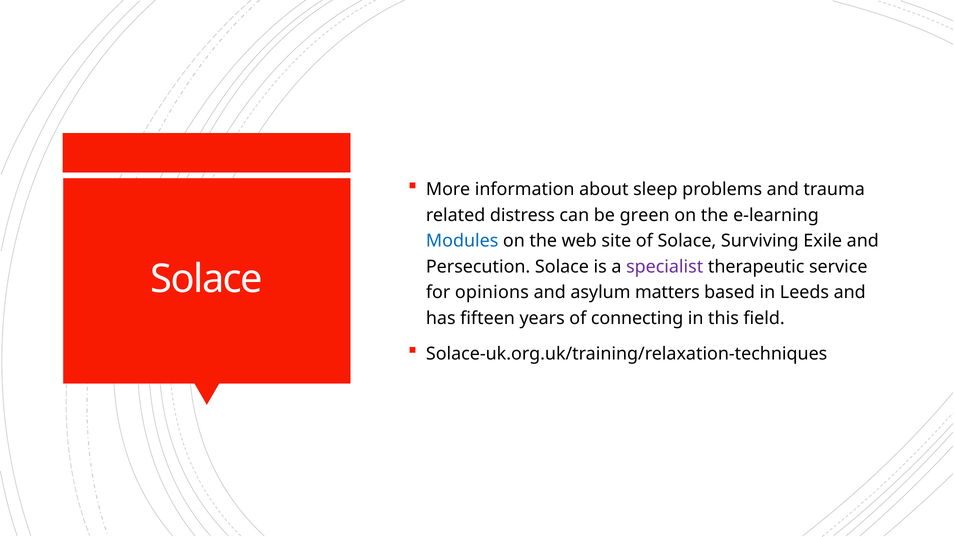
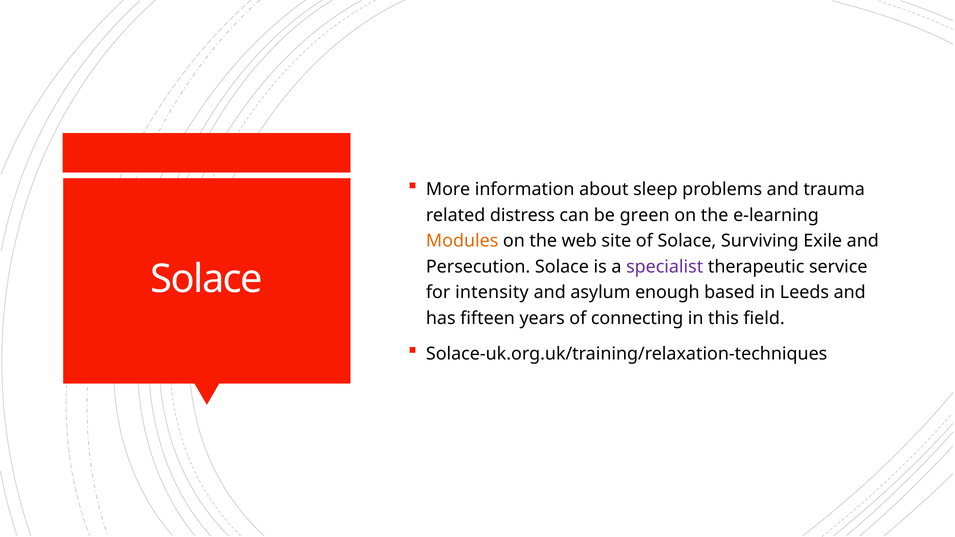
Modules colour: blue -> orange (462, 241)
opinions: opinions -> intensity (492, 293)
matters: matters -> enough (667, 293)
